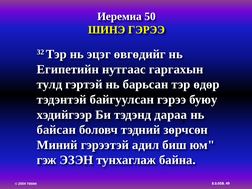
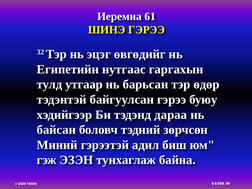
50: 50 -> 61 (150, 16)
гэртэй: гэртэй -> утгаар (84, 84)
